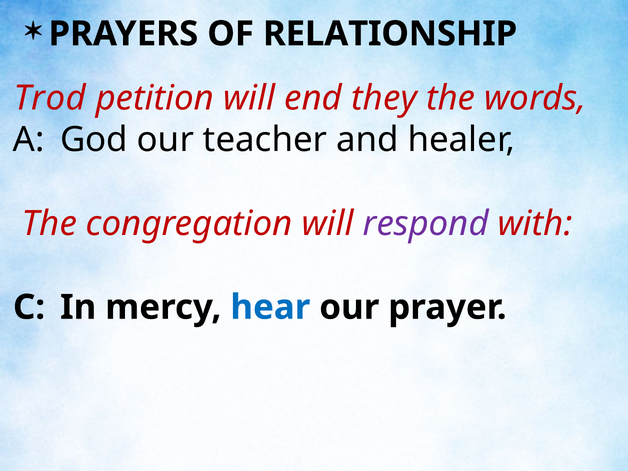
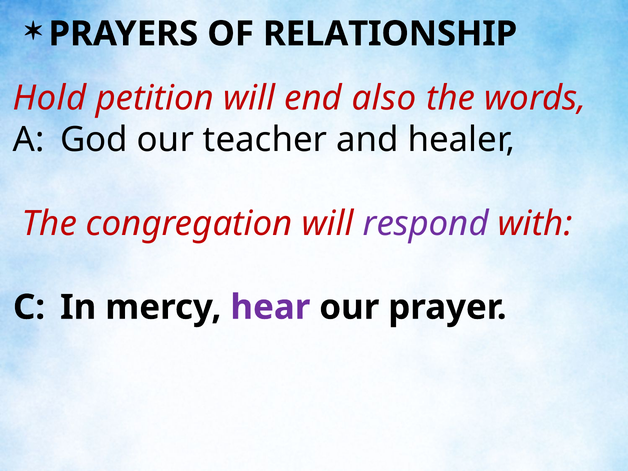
Trod: Trod -> Hold (50, 98)
they: they -> also (384, 98)
hear colour: blue -> purple (270, 307)
